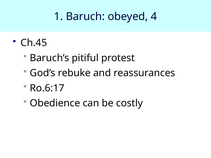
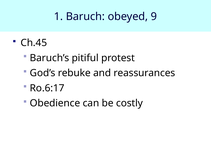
4: 4 -> 9 (154, 17)
